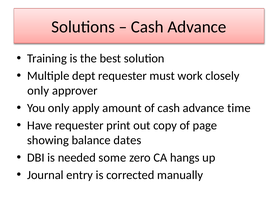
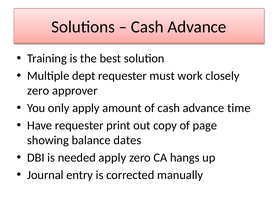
only: only -> zero (38, 90)
needed some: some -> apply (112, 157)
